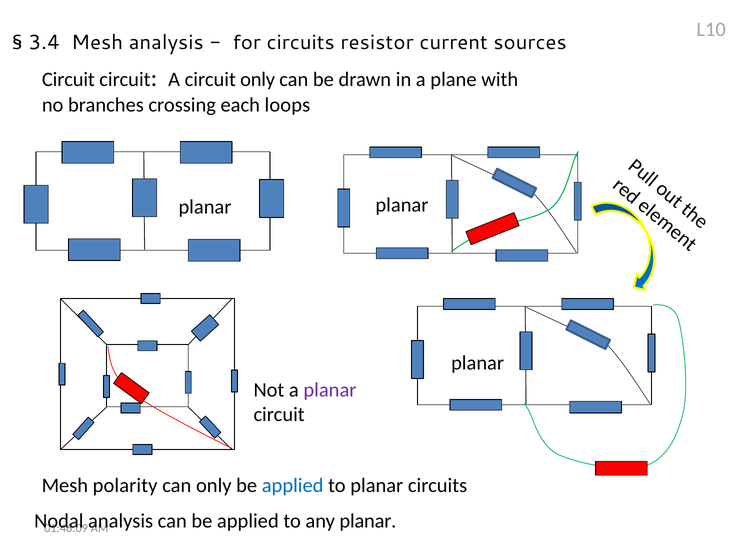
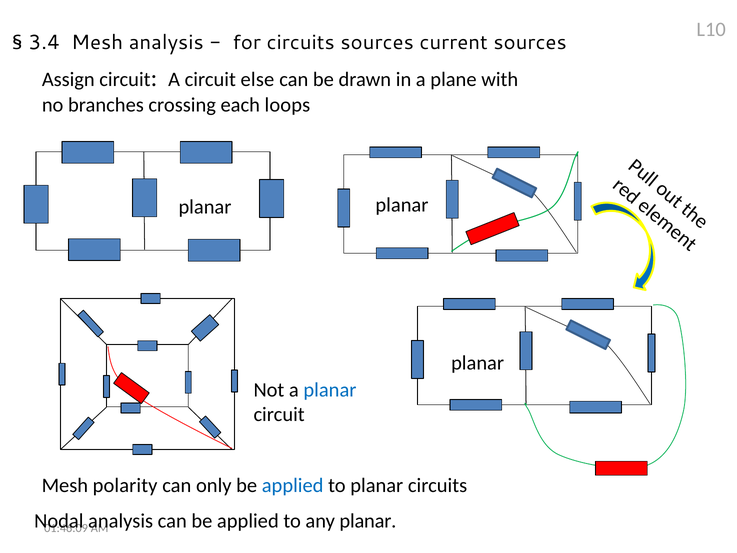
circuits resistor: resistor -> sources (377, 42)
Circuit: Circuit -> Assign (68, 80)
circuit only: only -> else (257, 80)
planar colour: purple -> blue (330, 390)
